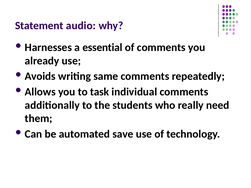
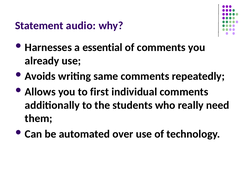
task: task -> first (100, 92)
save: save -> over (123, 134)
